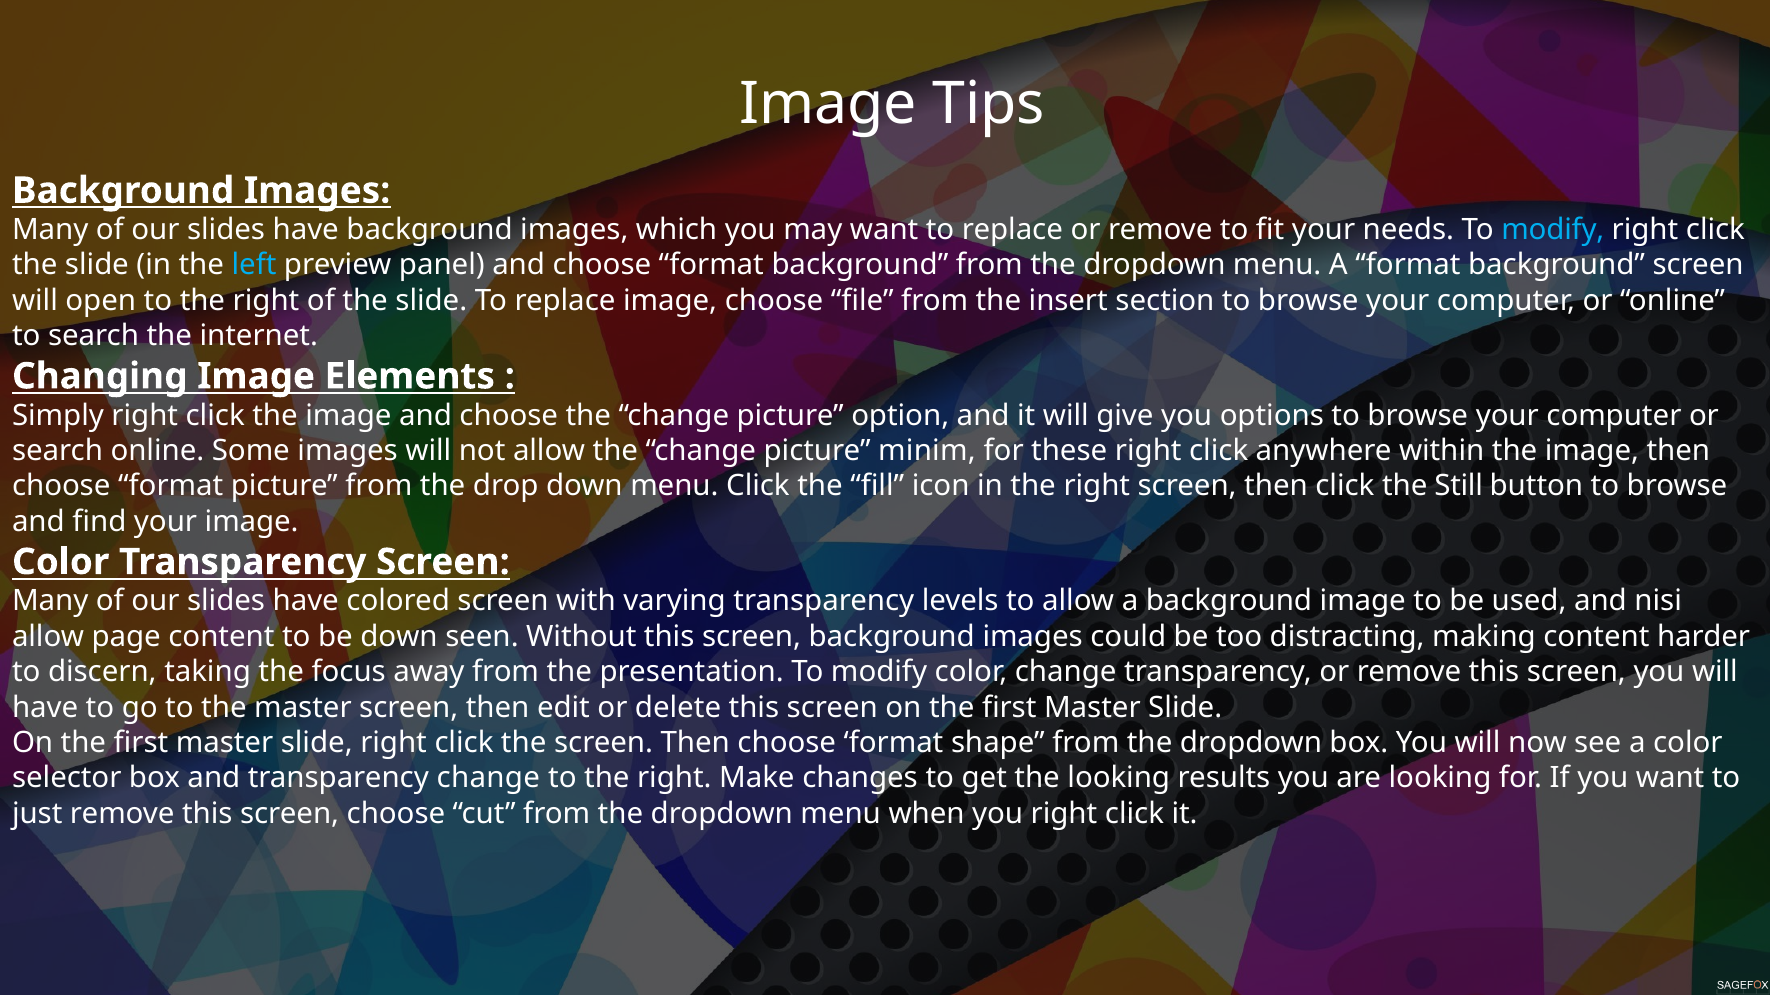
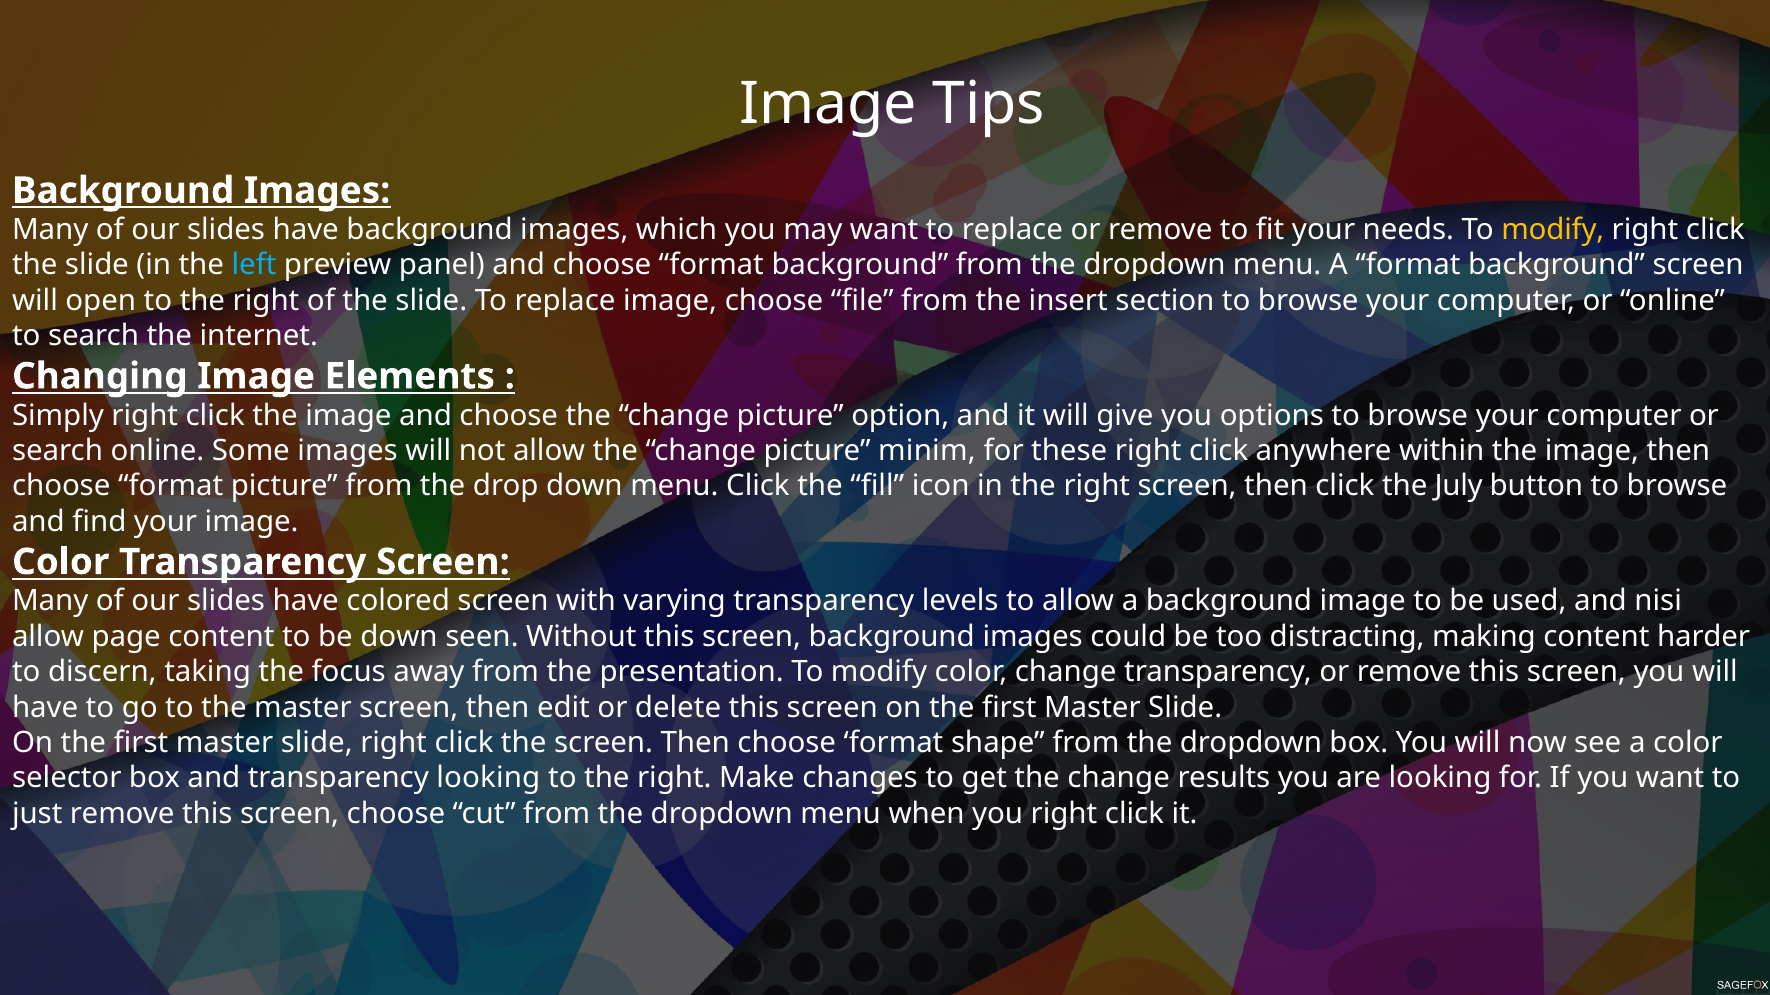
modify colour: light blue -> yellow (1553, 230)
Still: Still -> July (1459, 487)
transparency change: change -> looking (488, 779)
get the looking: looking -> change (1119, 779)
